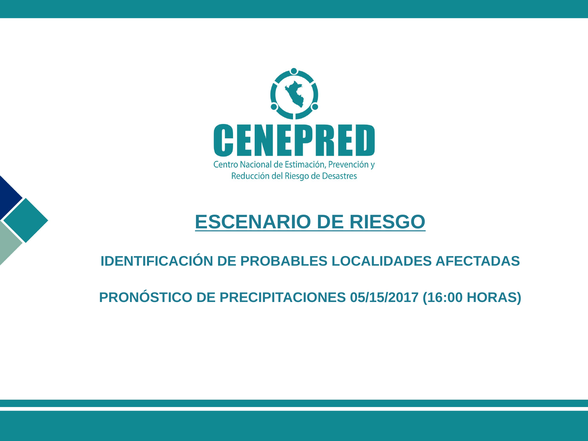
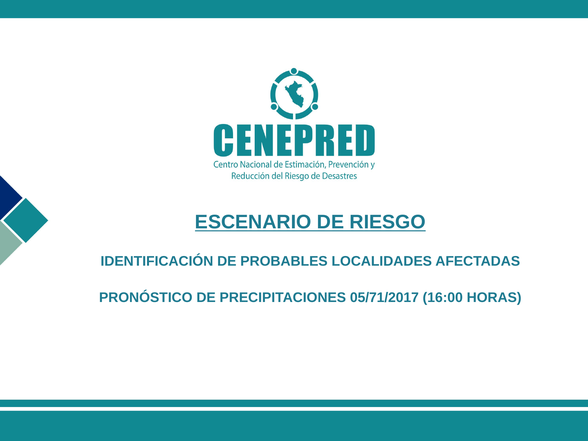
05/15/2017: 05/15/2017 -> 05/71/2017 (384, 298)
